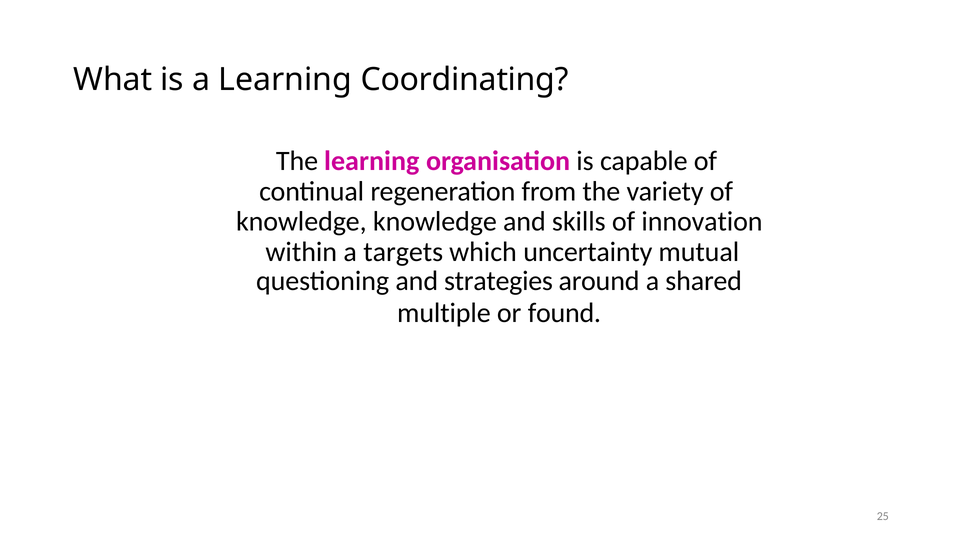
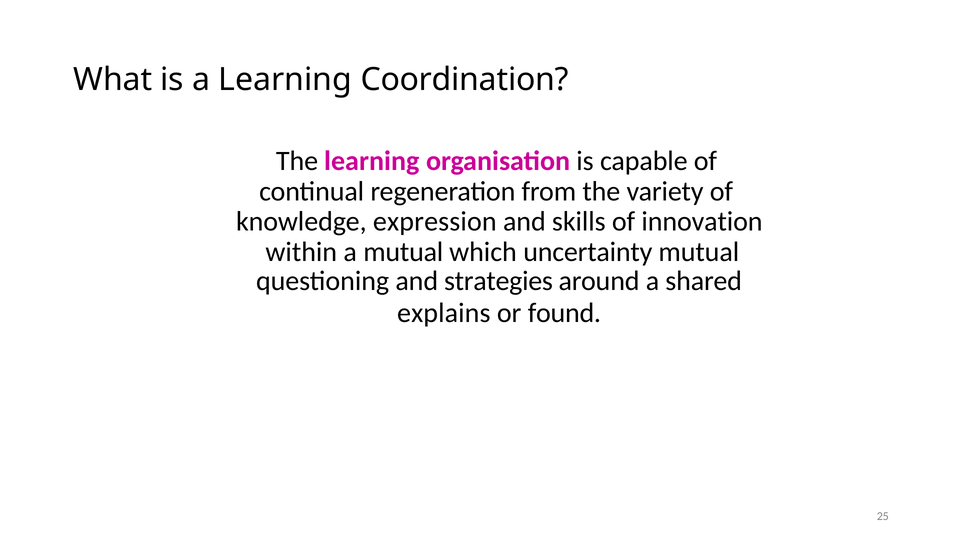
Coordinating: Coordinating -> Coordination (465, 79)
knowledge knowledge: knowledge -> expression (435, 222)
a targets: targets -> mutual (403, 252)
multiple: multiple -> explains (444, 313)
